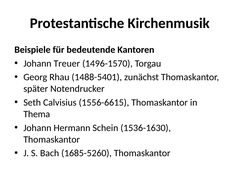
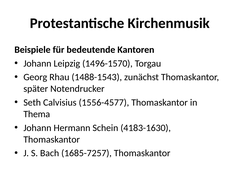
Treuer: Treuer -> Leipzig (67, 63)
1488-5401: 1488-5401 -> 1488-1543 (97, 77)
1556-6615: 1556-6615 -> 1556-4577 (104, 102)
1536-1630: 1536-1630 -> 4183-1630 (146, 128)
1685-5260: 1685-5260 -> 1685-7257 (86, 153)
